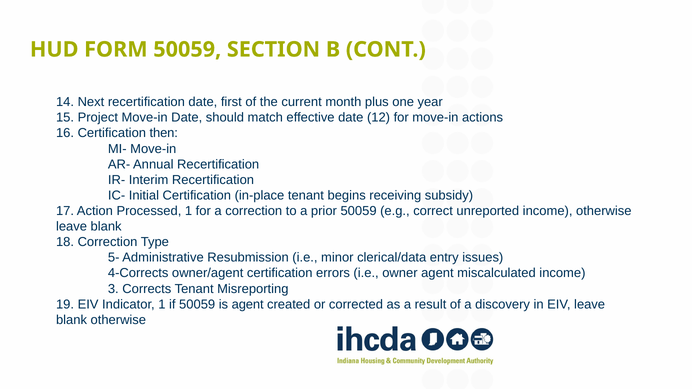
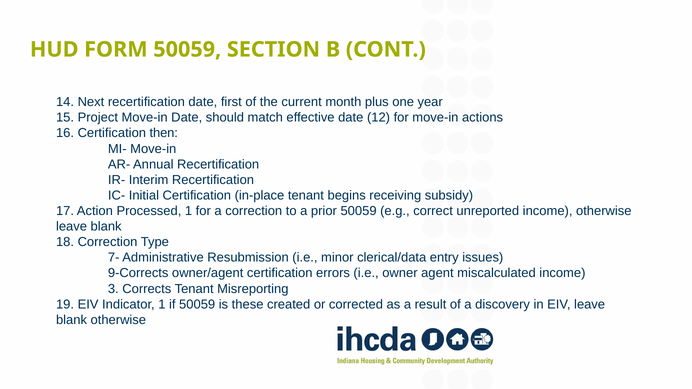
5-: 5- -> 7- (114, 258)
4-Corrects: 4-Corrects -> 9-Corrects (138, 273)
is agent: agent -> these (248, 305)
